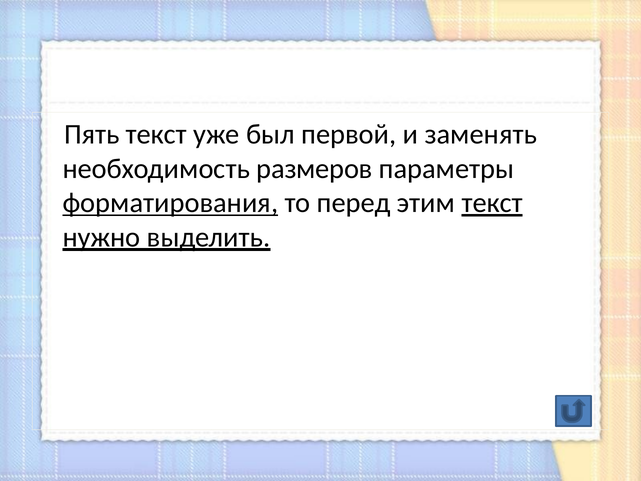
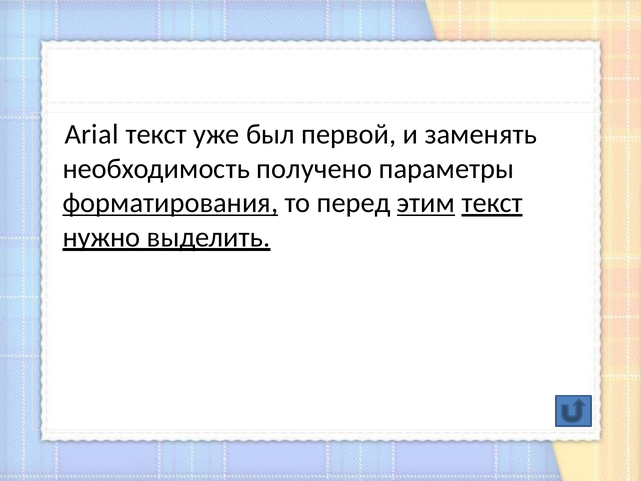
Пять: Пять -> Arial (92, 134)
размеров: размеров -> получено (314, 169)
этим underline: none -> present (426, 203)
